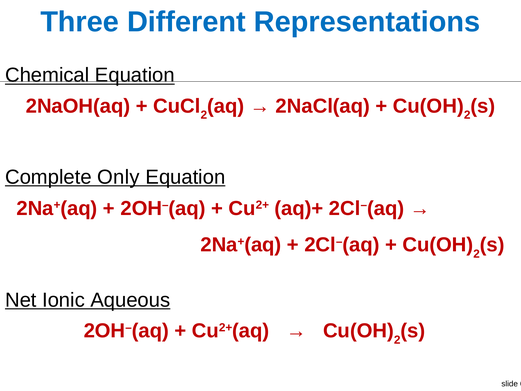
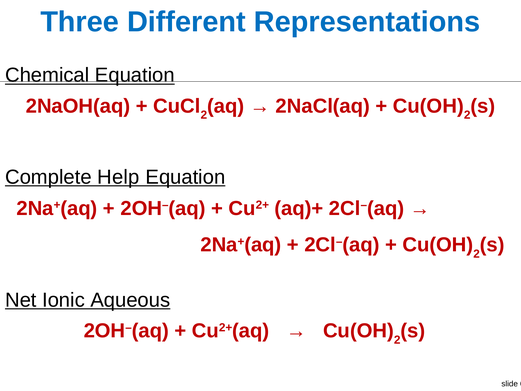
Only: Only -> Help (118, 177)
